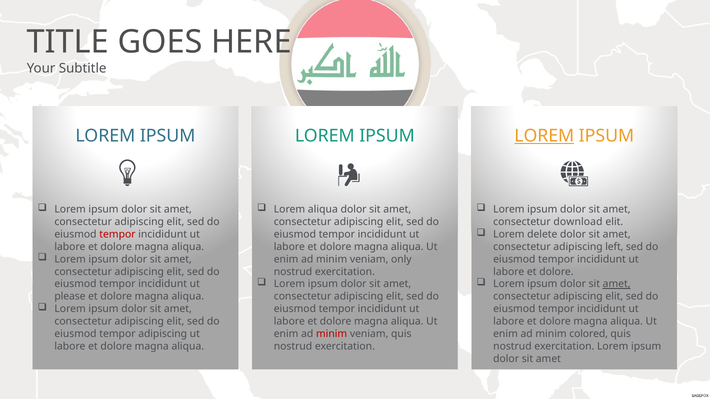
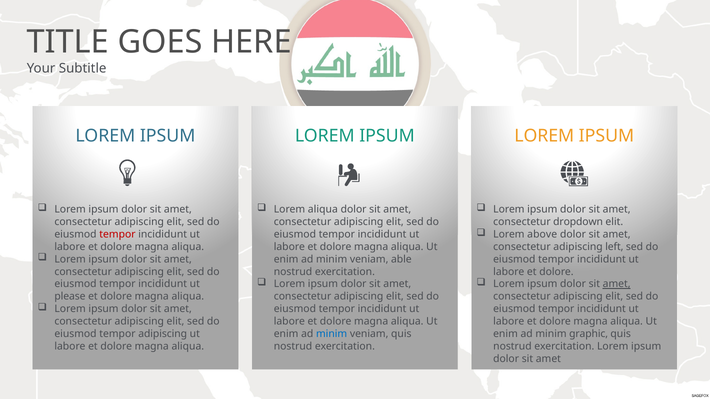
LOREM underline: present -> none (544, 136)
download: download -> dropdown (578, 222)
delete: delete -> above (542, 235)
only: only -> able (401, 259)
minim colour: red -> blue (332, 334)
colored: colored -> graphic (589, 334)
